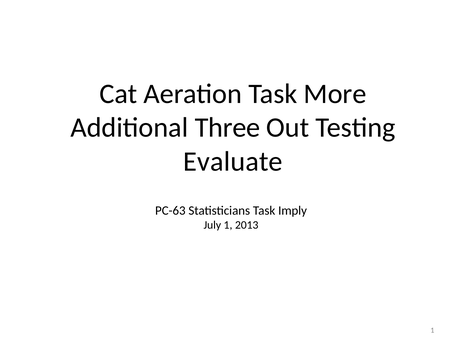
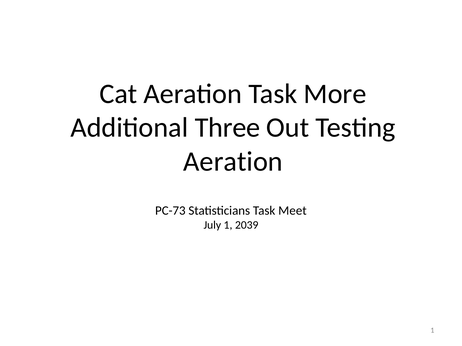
Evaluate: Evaluate -> Aeration (233, 162)
PC-63: PC-63 -> PC-73 (170, 211)
Imply: Imply -> Meet (292, 211)
2013: 2013 -> 2039 (247, 225)
